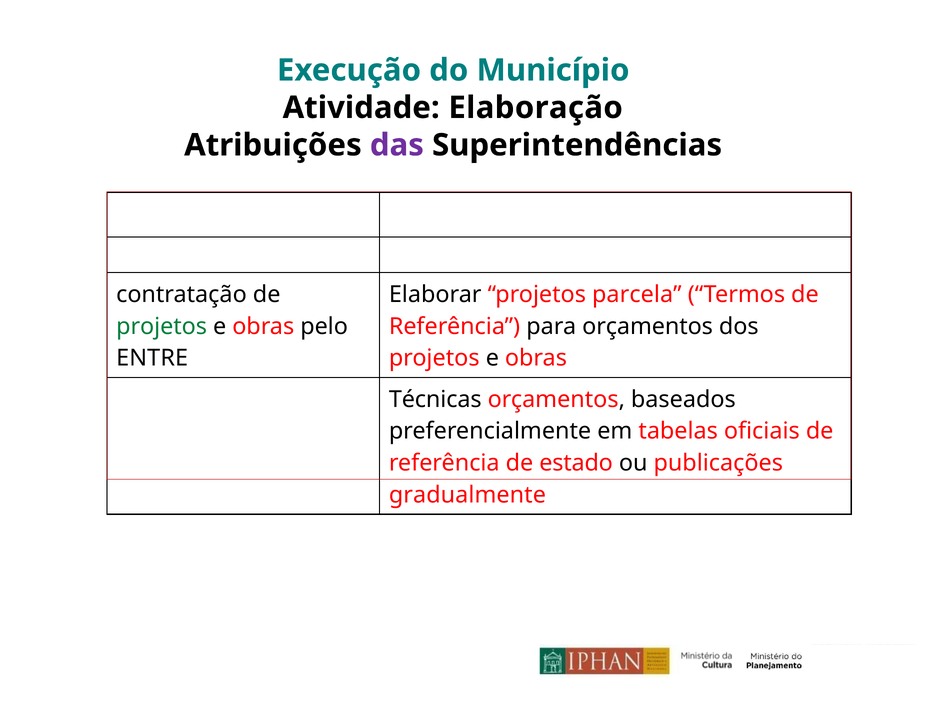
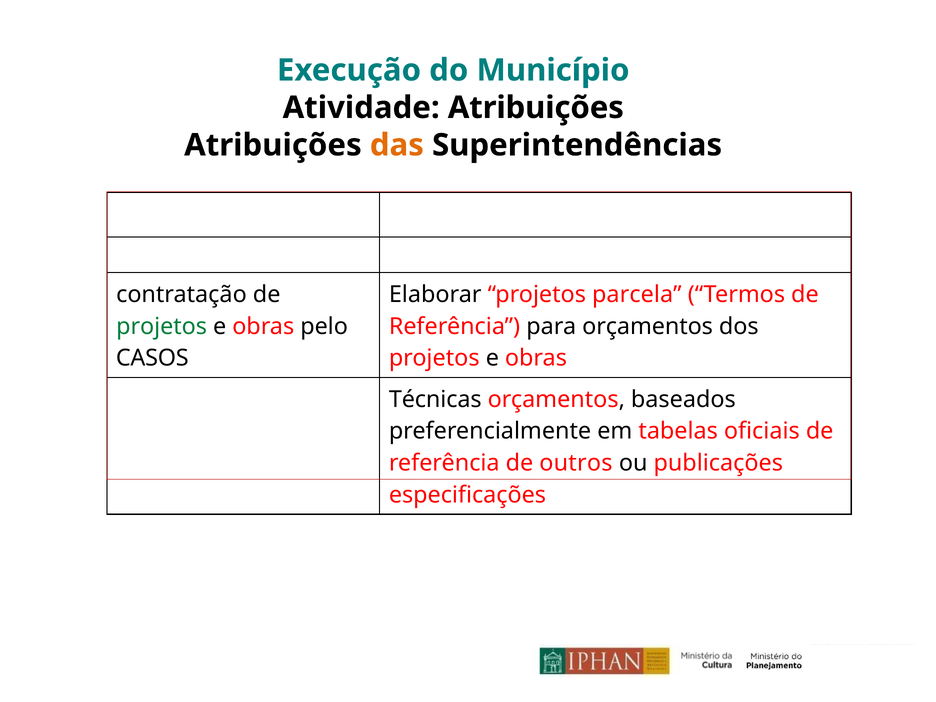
Atividade Elaboração: Elaboração -> Atribuições (536, 108)
das colour: purple -> orange (397, 145)
ENTRE: ENTRE -> CASOS (152, 358)
estado: estado -> outros (576, 463)
gradualmente: gradualmente -> especificações (467, 495)
